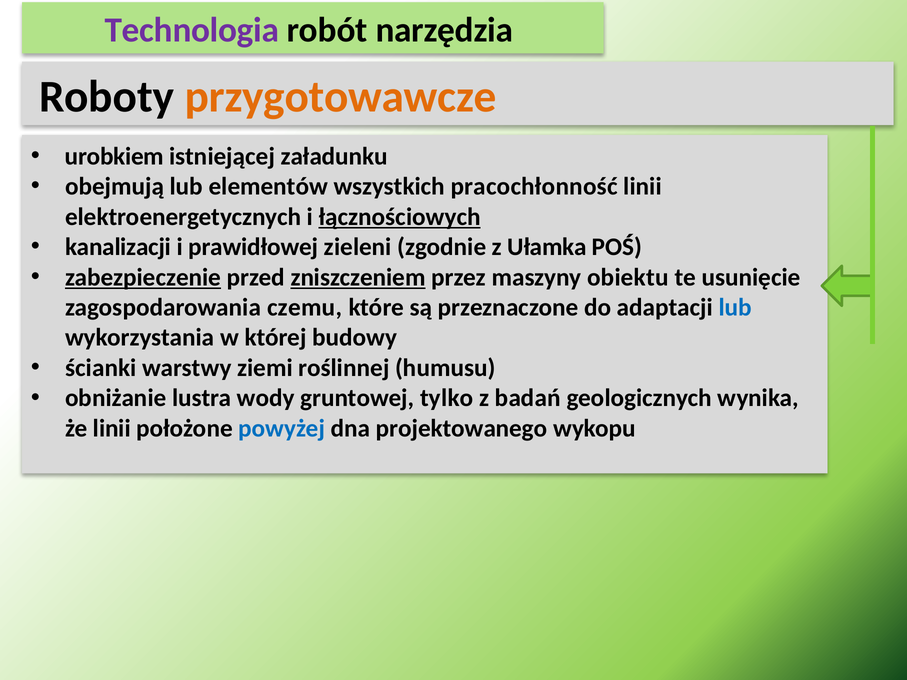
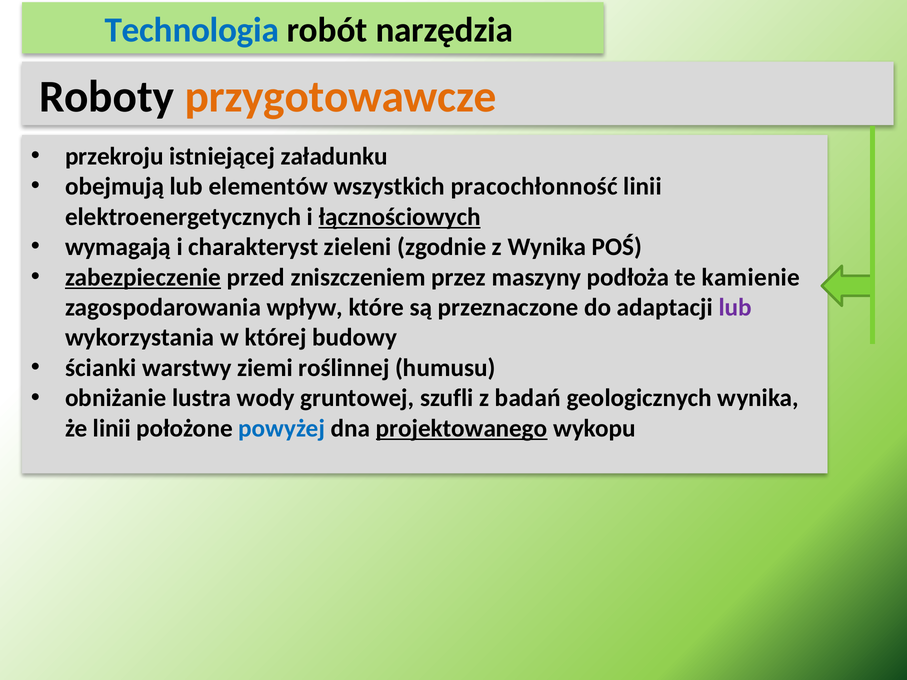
Technologia colour: purple -> blue (192, 30)
urobkiem: urobkiem -> przekroju (114, 156)
kanalizacji: kanalizacji -> wymagają (118, 247)
prawidłowej: prawidłowej -> charakteryst (253, 247)
z Ułamka: Ułamka -> Wynika (547, 247)
zniszczeniem underline: present -> none (358, 277)
obiektu: obiektu -> podłoża (628, 277)
usunięcie: usunięcie -> kamienie (751, 277)
czemu: czemu -> wpływ (305, 308)
lub colour: blue -> purple (735, 308)
tylko: tylko -> szufli (447, 398)
projektowanego underline: none -> present (462, 429)
